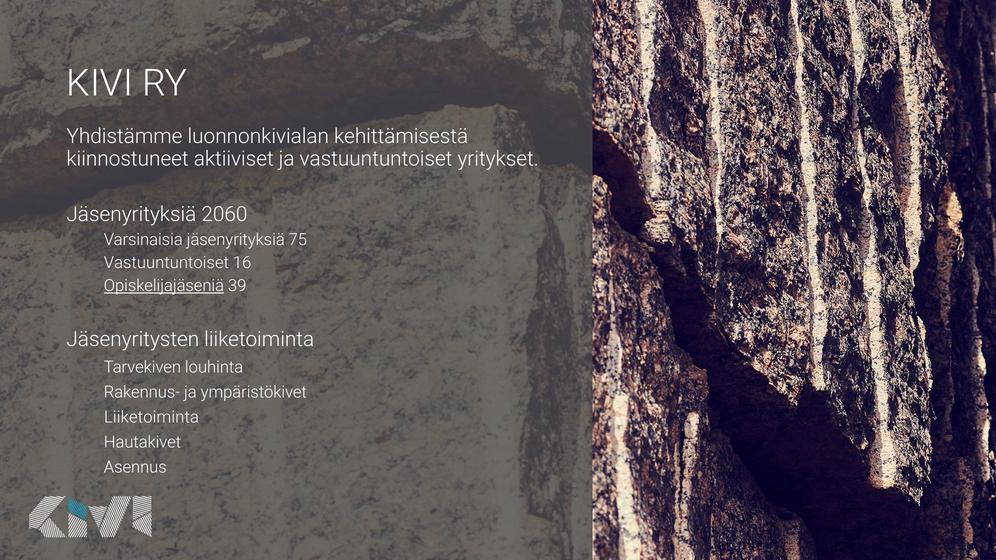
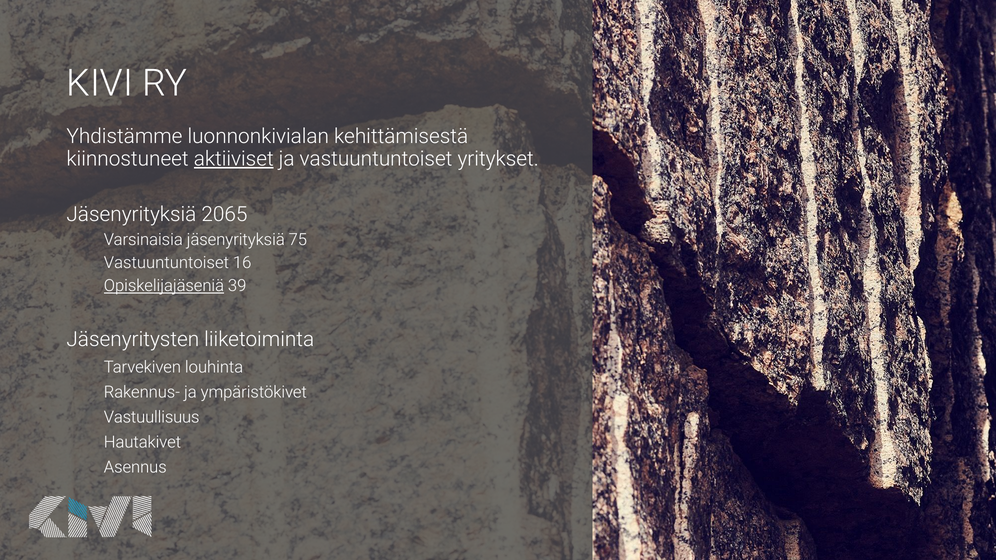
aktiiviset underline: none -> present (234, 159)
2060: 2060 -> 2065 (224, 215)
Liiketoiminta: Liiketoiminta -> Vastuullisuus (152, 417)
